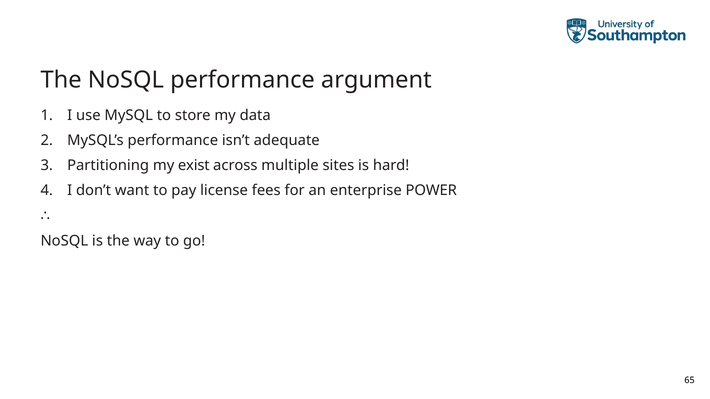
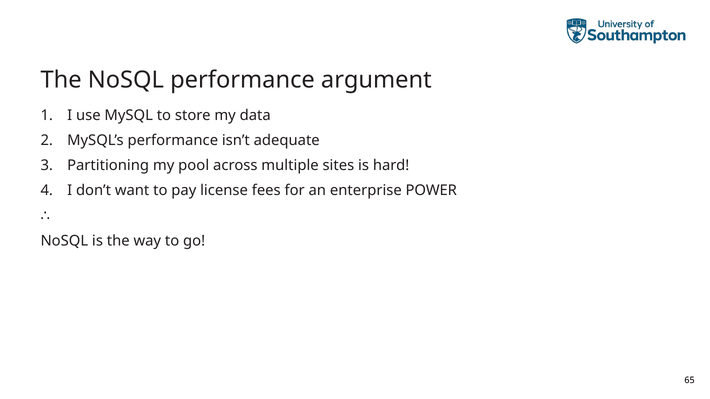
exist: exist -> pool (194, 166)
